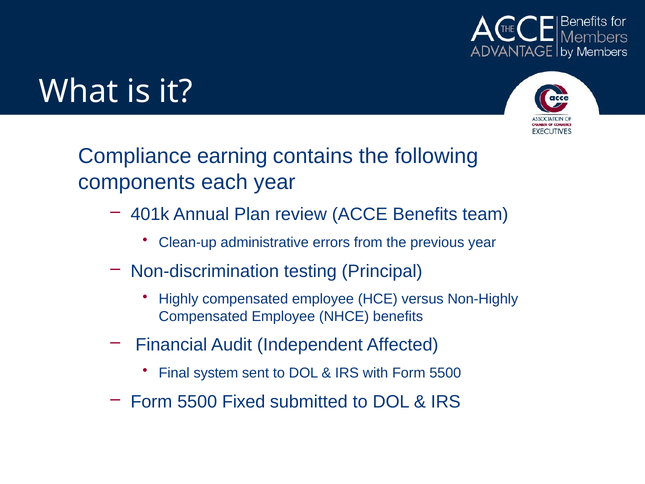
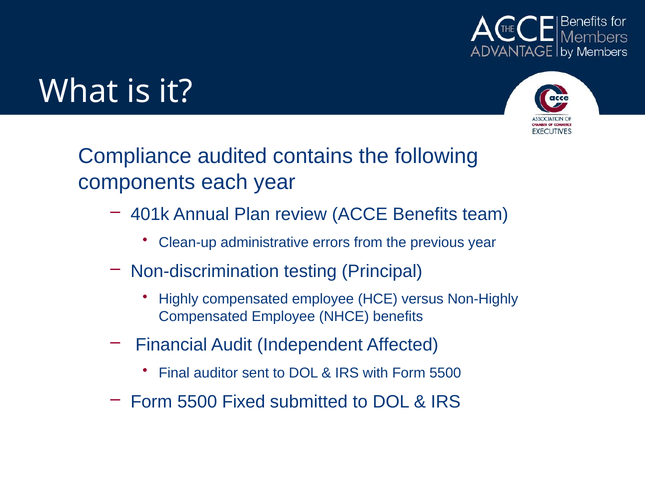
earning: earning -> audited (232, 156)
system: system -> auditor (216, 373)
